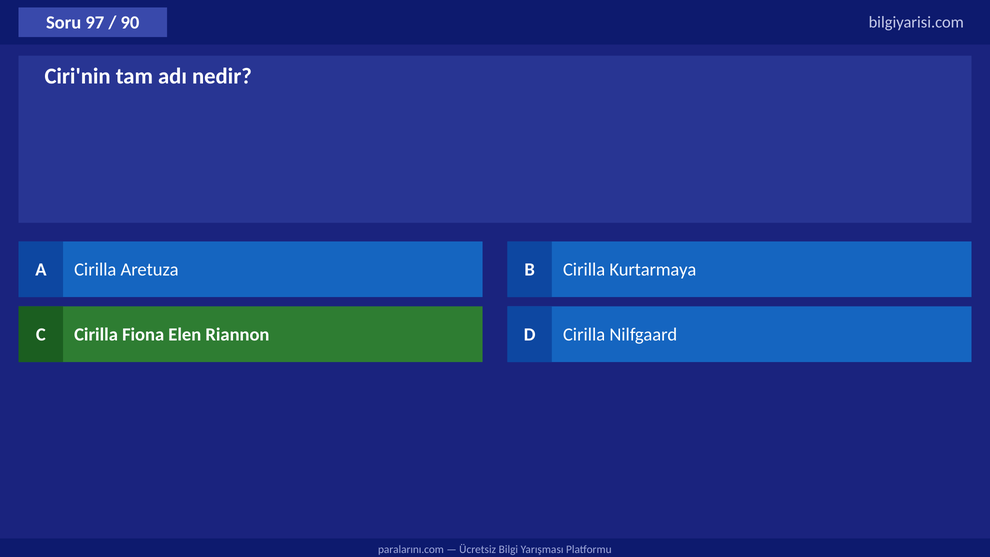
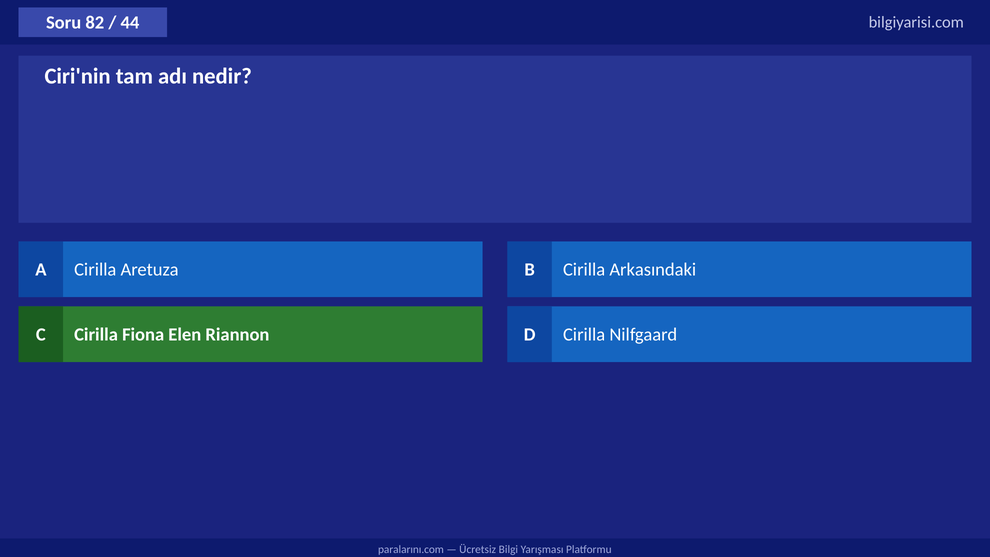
97: 97 -> 82 (95, 23)
90: 90 -> 44 (130, 23)
Kurtarmaya: Kurtarmaya -> Arkasındaki (653, 269)
